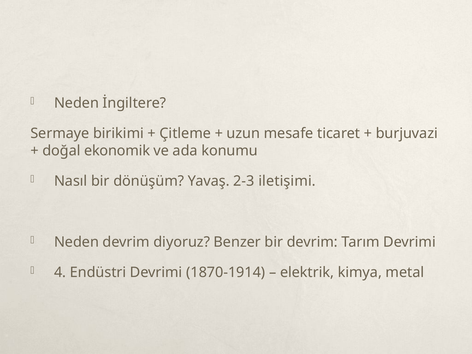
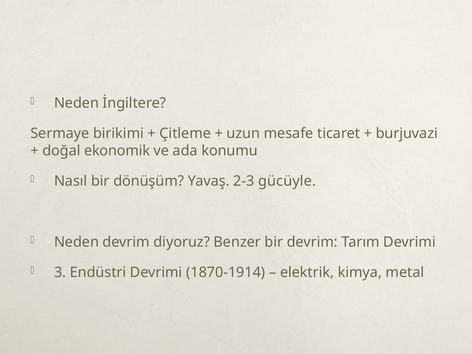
iletişimi: iletişimi -> gücüyle (287, 181)
4: 4 -> 3 (60, 272)
